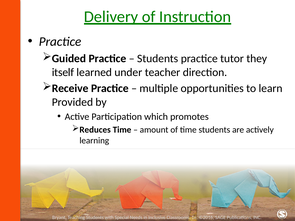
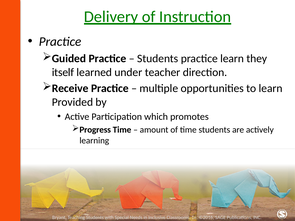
practice tutor: tutor -> learn (232, 59)
Reduces: Reduces -> Progress (95, 130)
